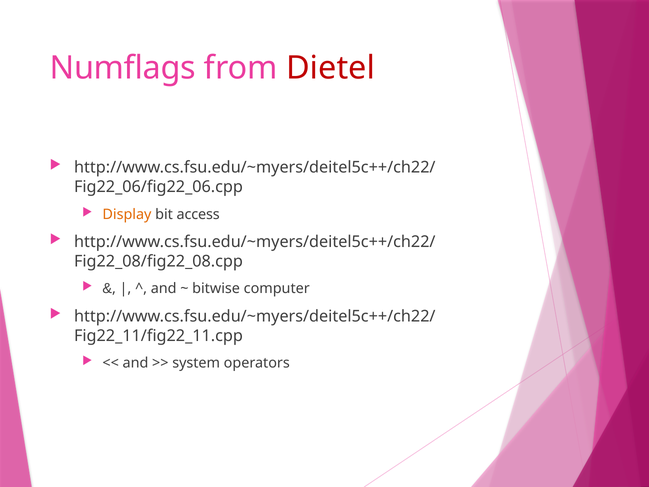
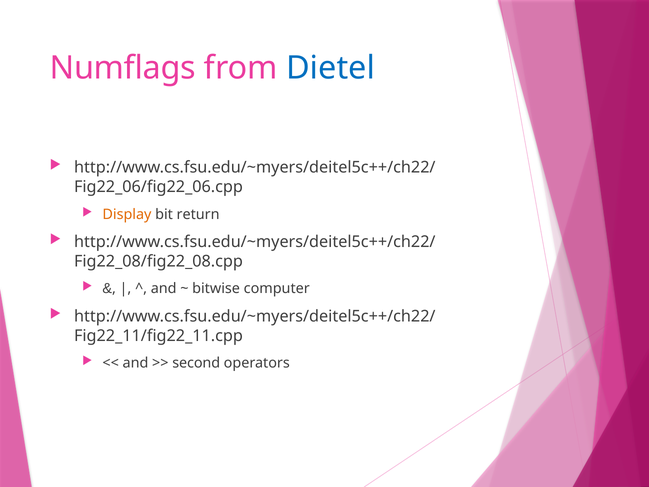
Dietel colour: red -> blue (331, 68)
access: access -> return (198, 214)
system: system -> second (196, 363)
